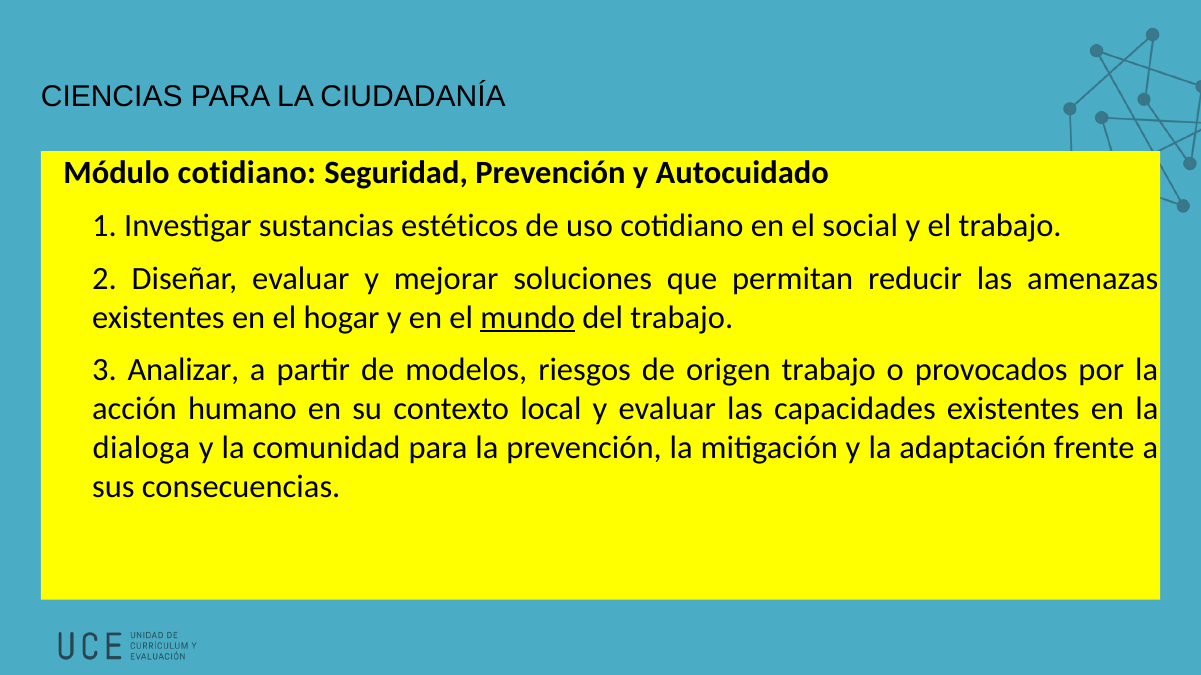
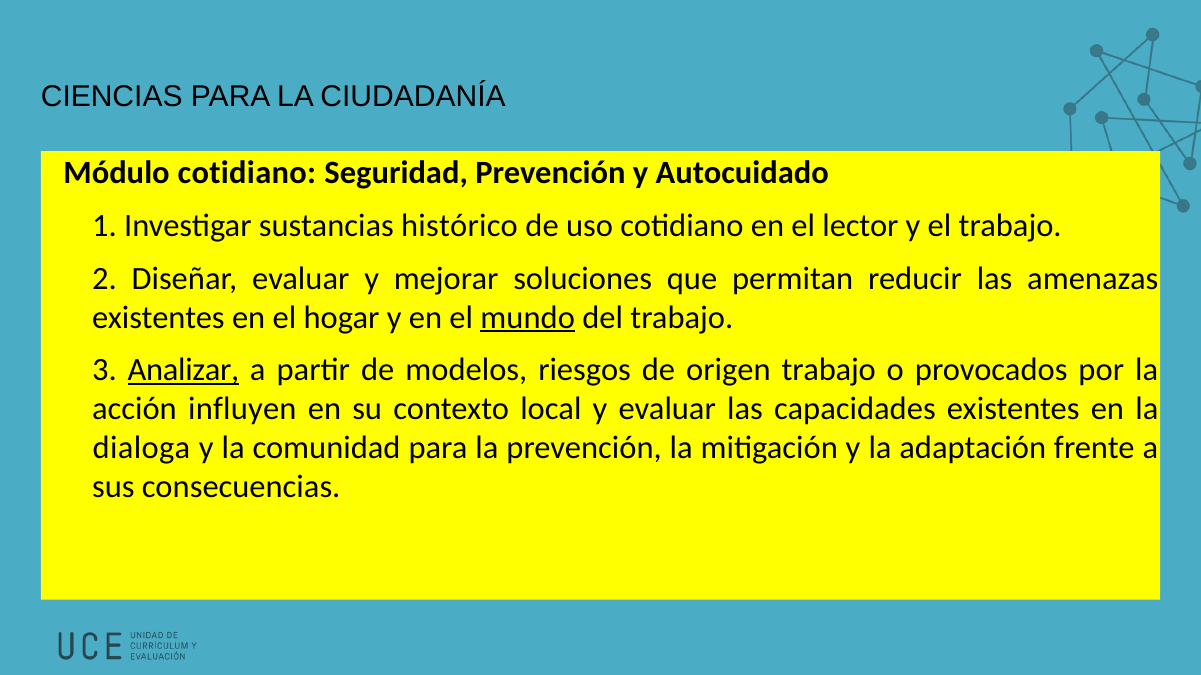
estéticos: estéticos -> histórico (460, 226)
social: social -> lector (860, 226)
Analizar underline: none -> present (183, 370)
humano: humano -> influyen (242, 409)
